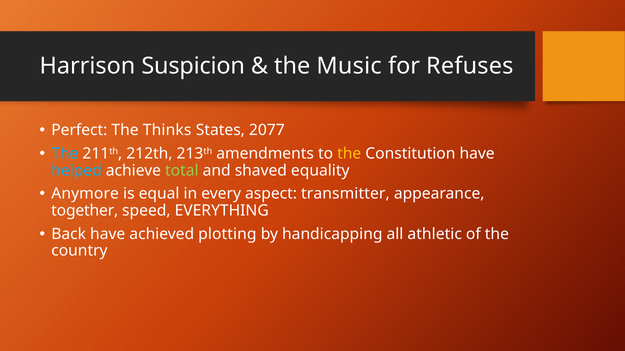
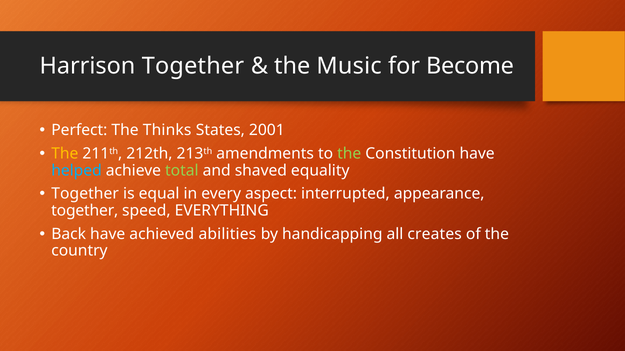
Harrison Suspicion: Suspicion -> Together (193, 66)
Refuses: Refuses -> Become (470, 66)
2077: 2077 -> 2001 (267, 130)
The colour: light blue -> yellow (65, 154)
the colour: yellow -> light green (349, 154)
Anymore: Anymore -> Together (85, 194)
transmitter: transmitter -> interrupted (345, 194)
plotting: plotting -> abilities (227, 234)
athletic: athletic -> creates (435, 234)
